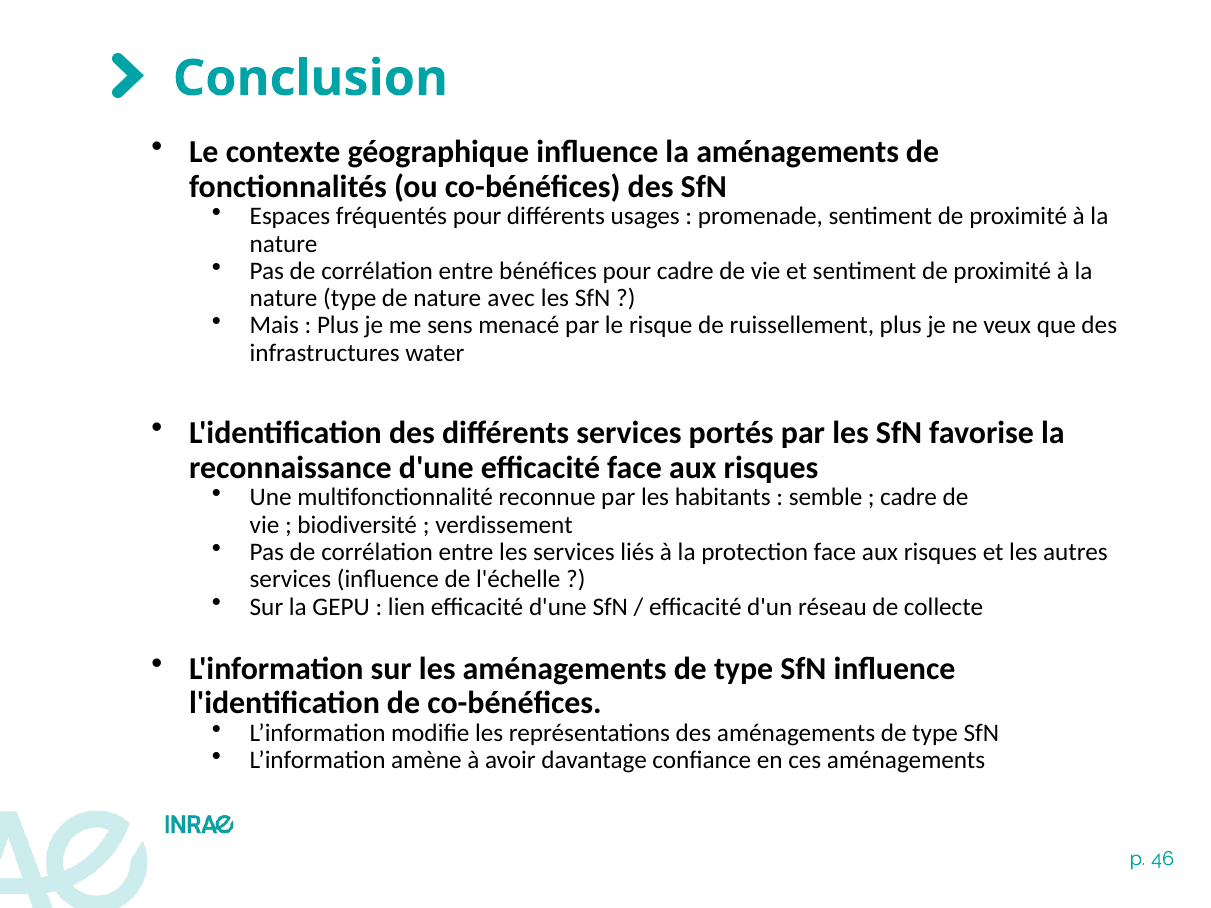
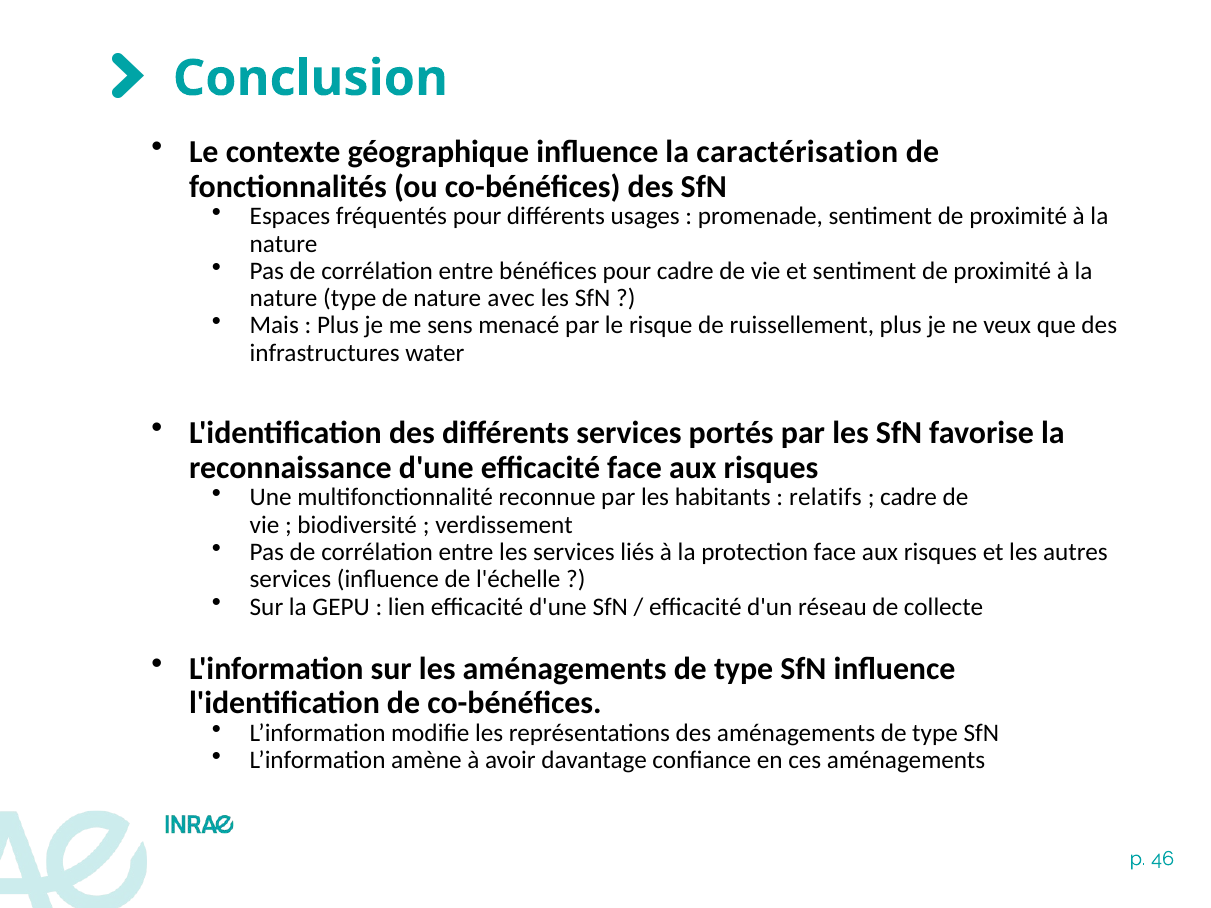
la aménagements: aménagements -> caractérisation (797, 152)
semble: semble -> relatifs (825, 498)
